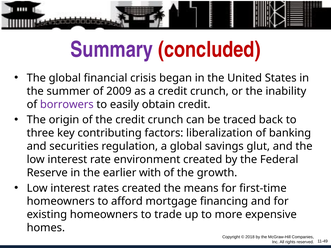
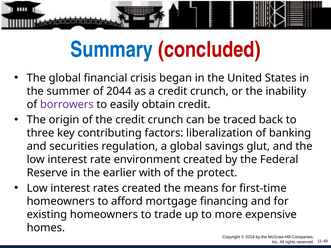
Summary colour: purple -> blue (112, 50)
2009: 2009 -> 2044 (119, 91)
growth: growth -> protect (217, 173)
